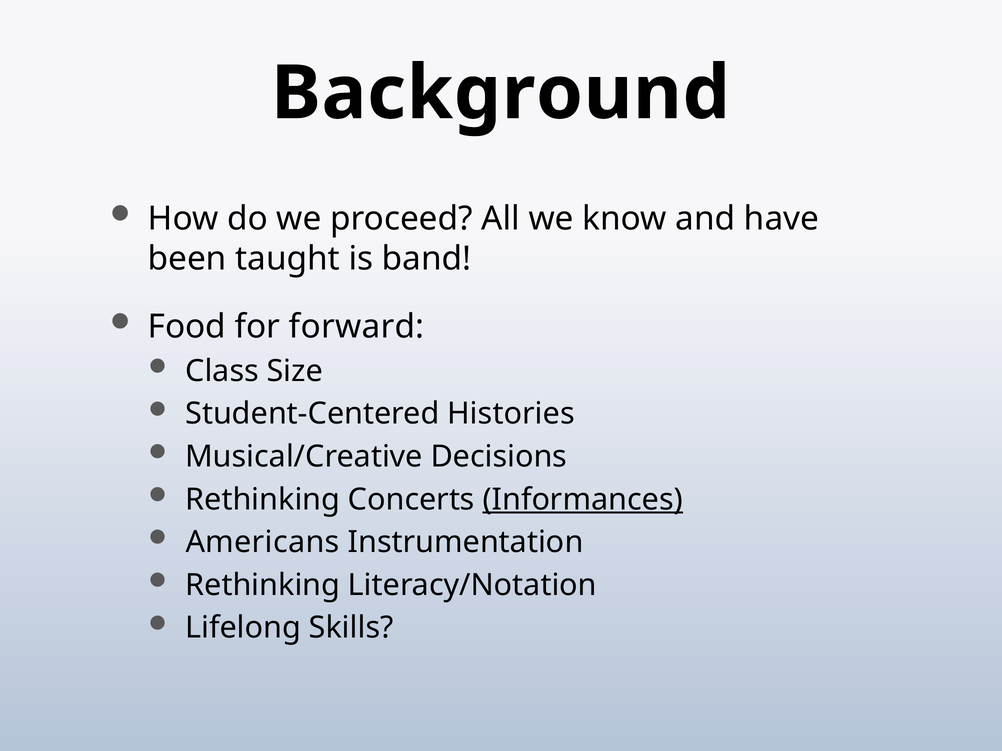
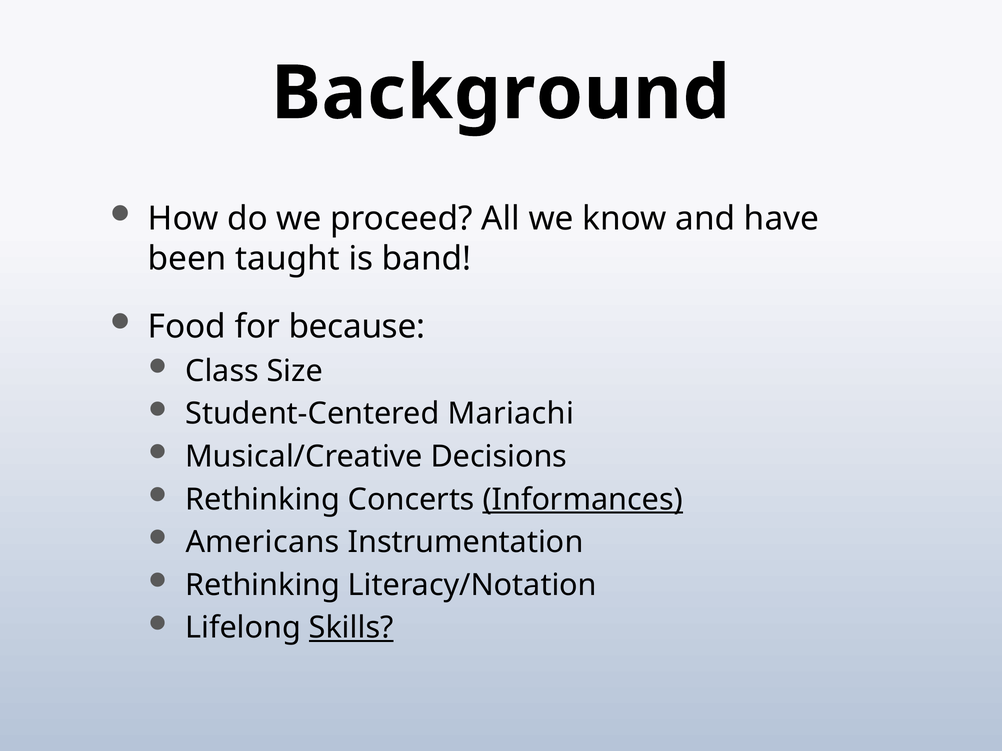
forward: forward -> because (357, 327)
Histories: Histories -> Mariachi (511, 414)
Skills underline: none -> present (351, 628)
